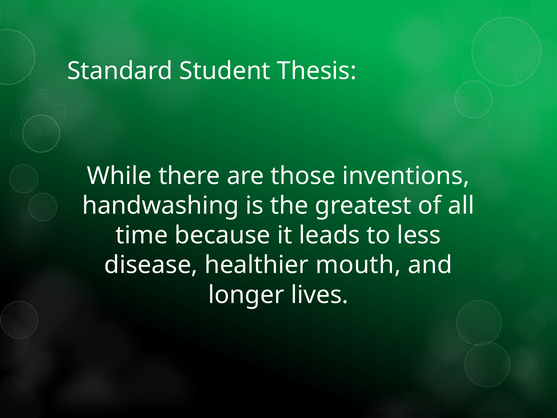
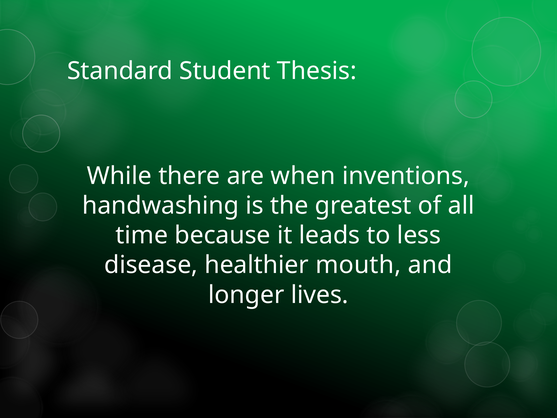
those: those -> when (303, 176)
